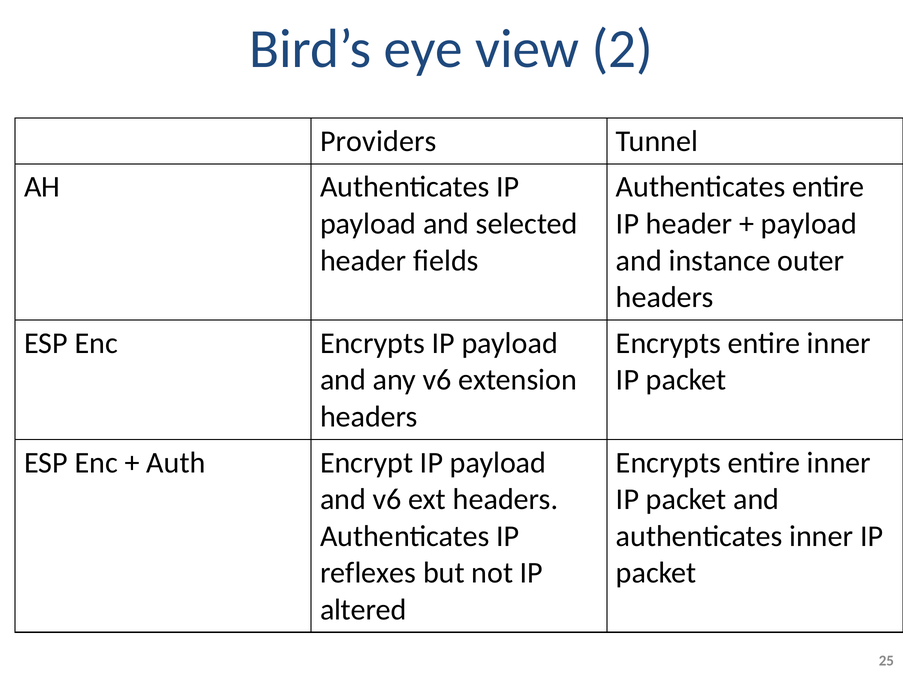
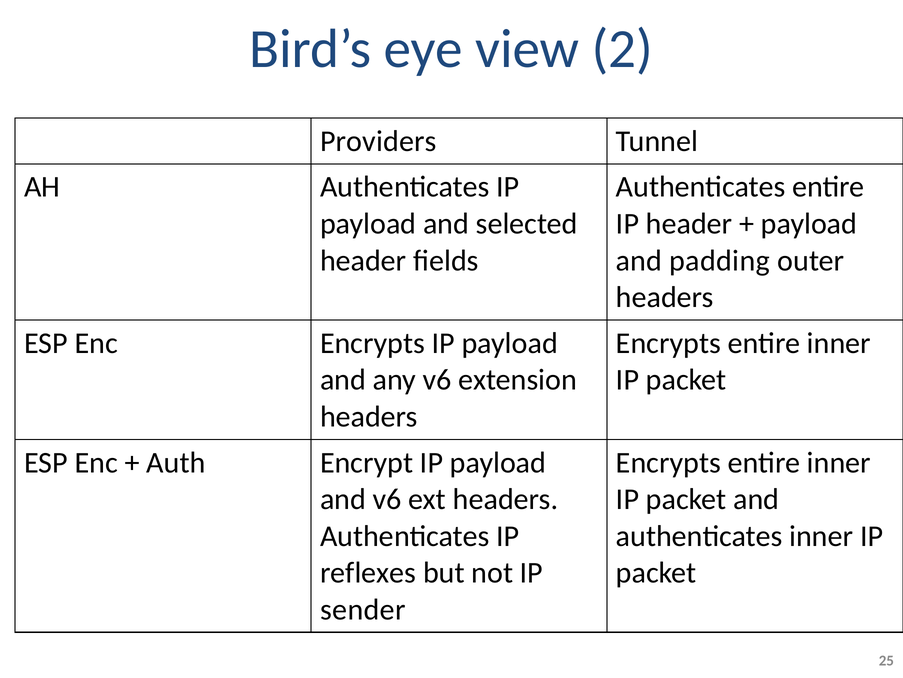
instance: instance -> padding (720, 260)
altered: altered -> sender (363, 609)
